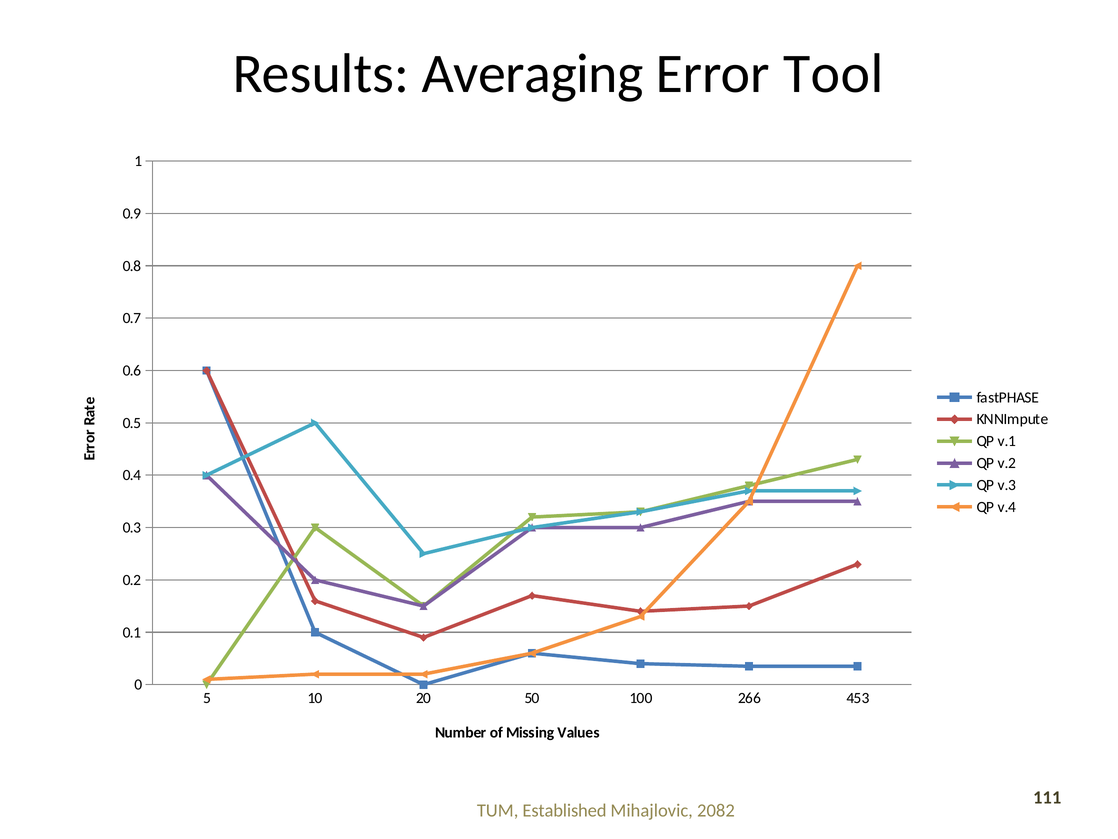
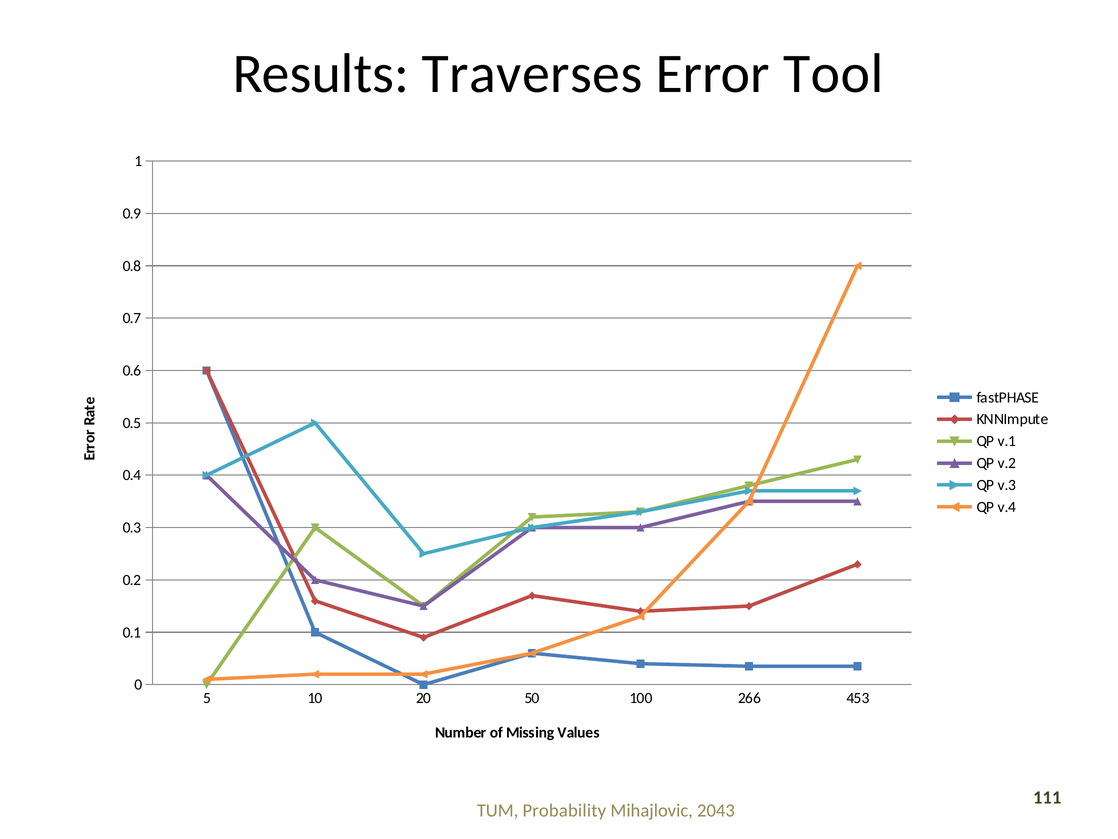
Averaging: Averaging -> Traverses (532, 74)
Established: Established -> Probability (564, 810)
2082: 2082 -> 2043 (716, 810)
